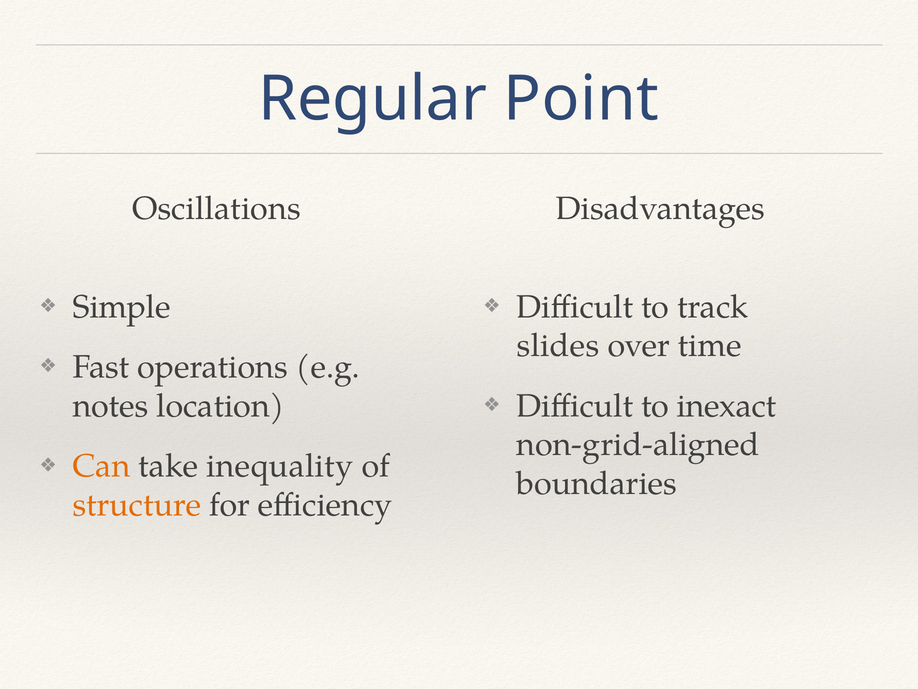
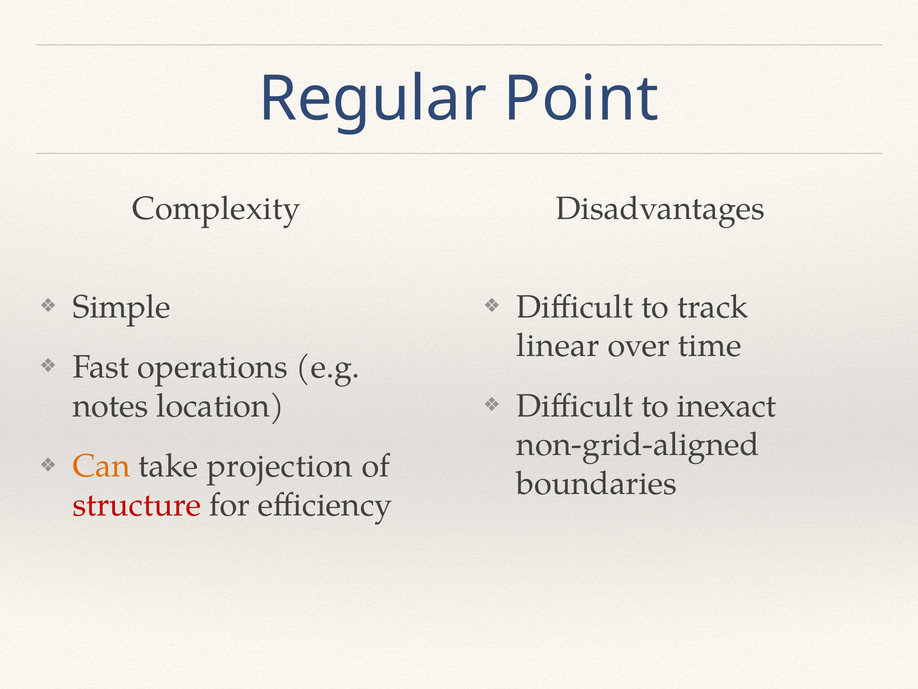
Oscillations: Oscillations -> Complexity (216, 208)
slides: slides -> linear (558, 345)
inequality: inequality -> projection (280, 466)
structure colour: orange -> red (137, 505)
